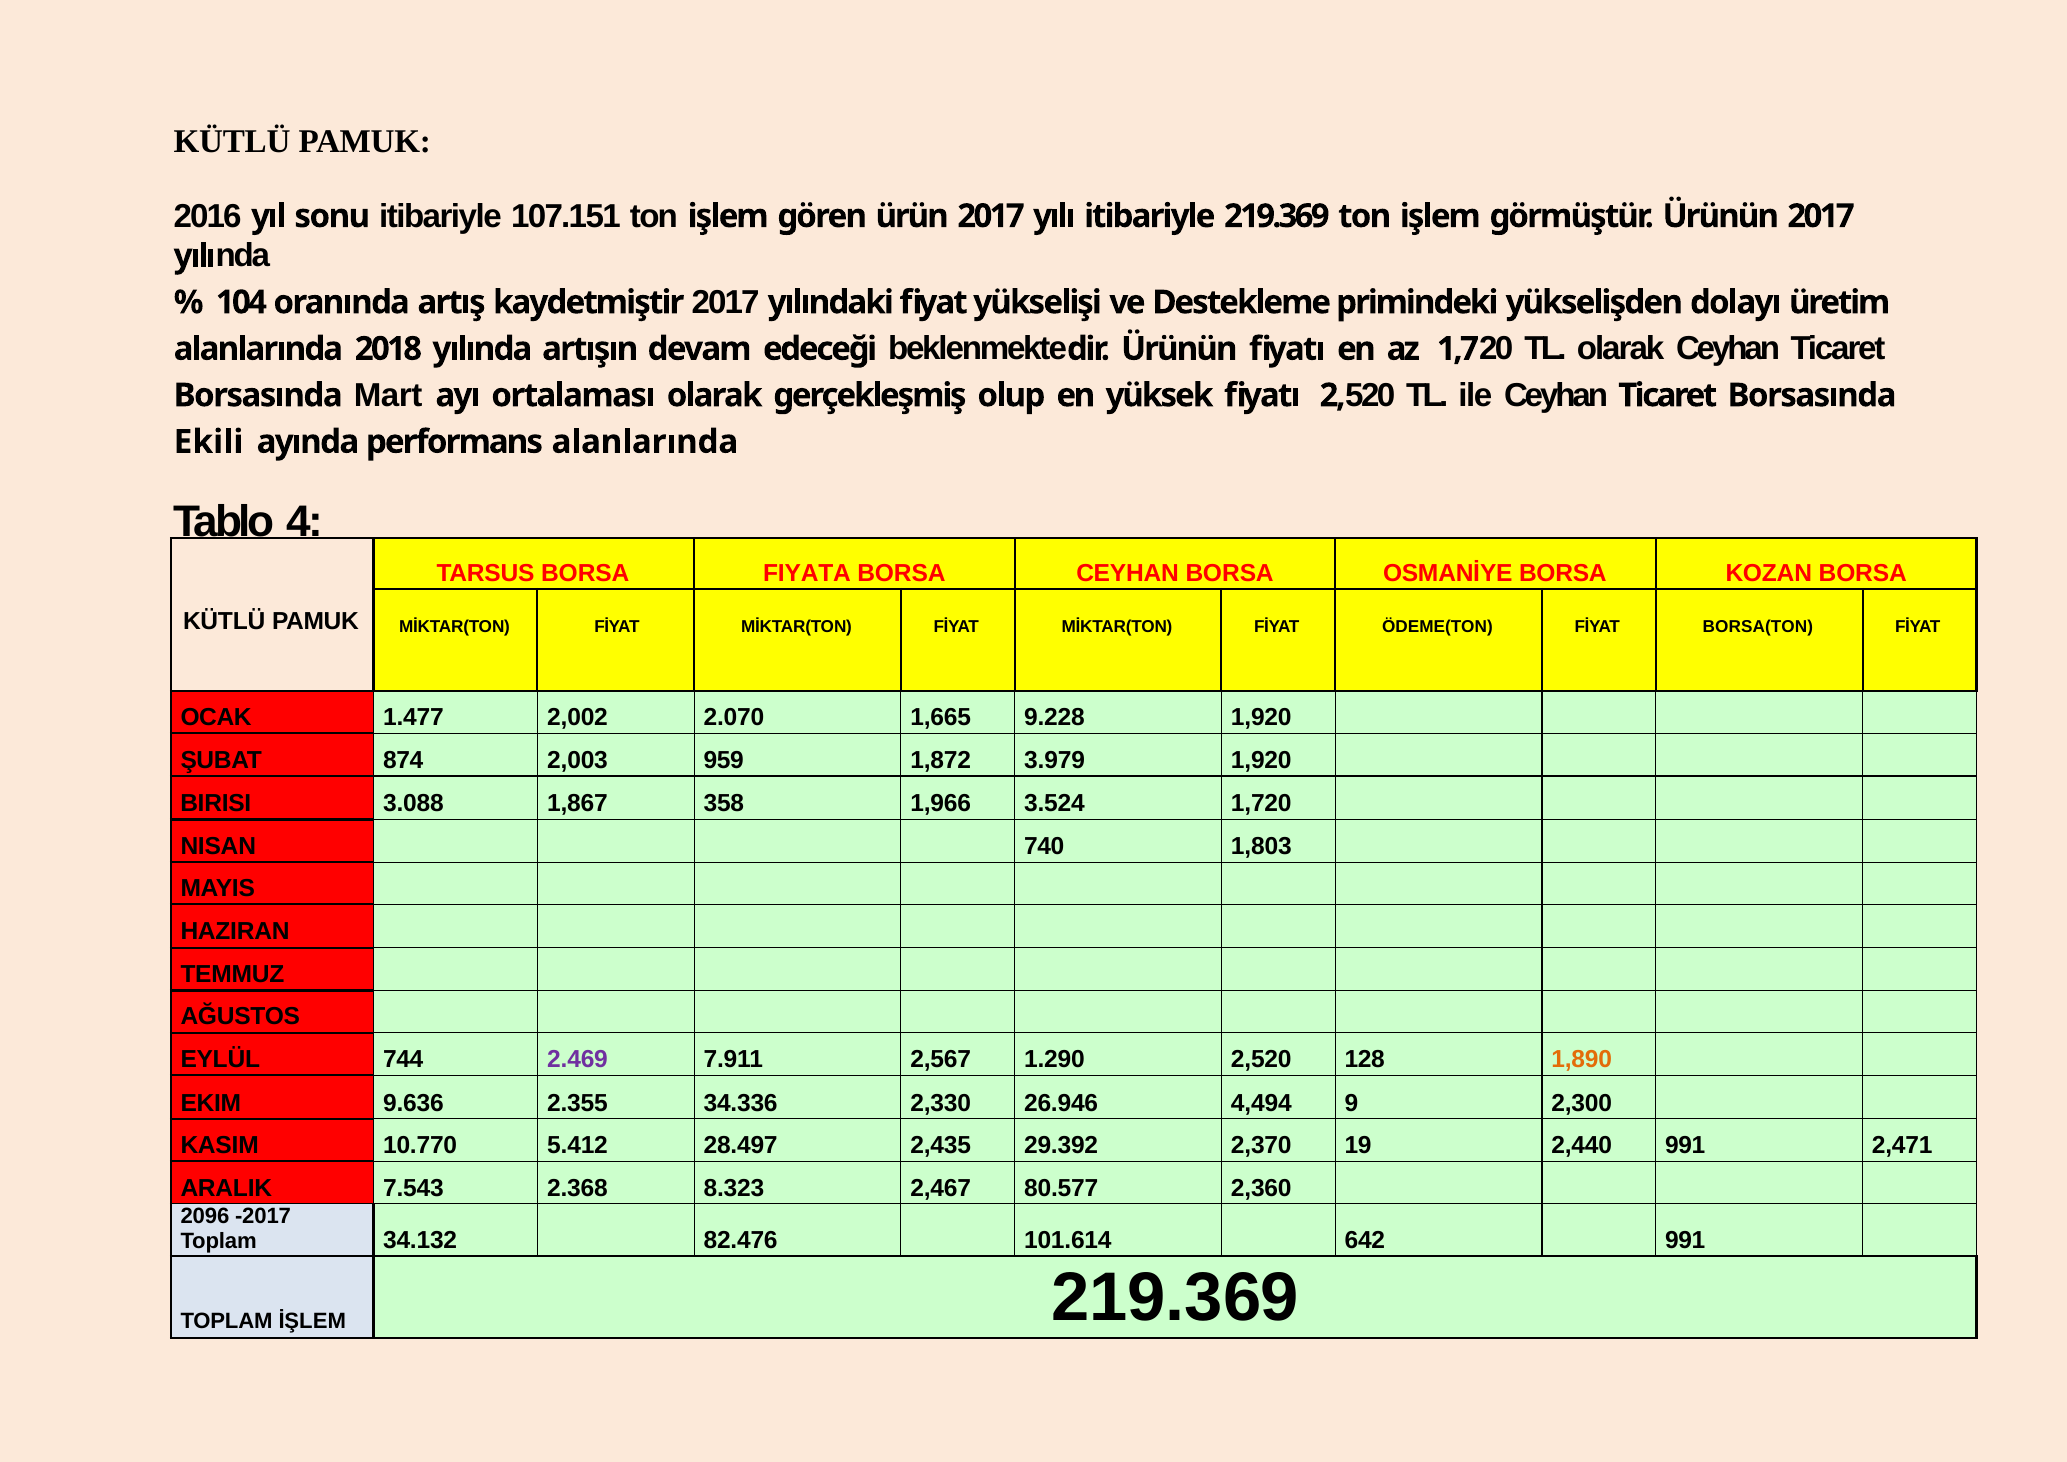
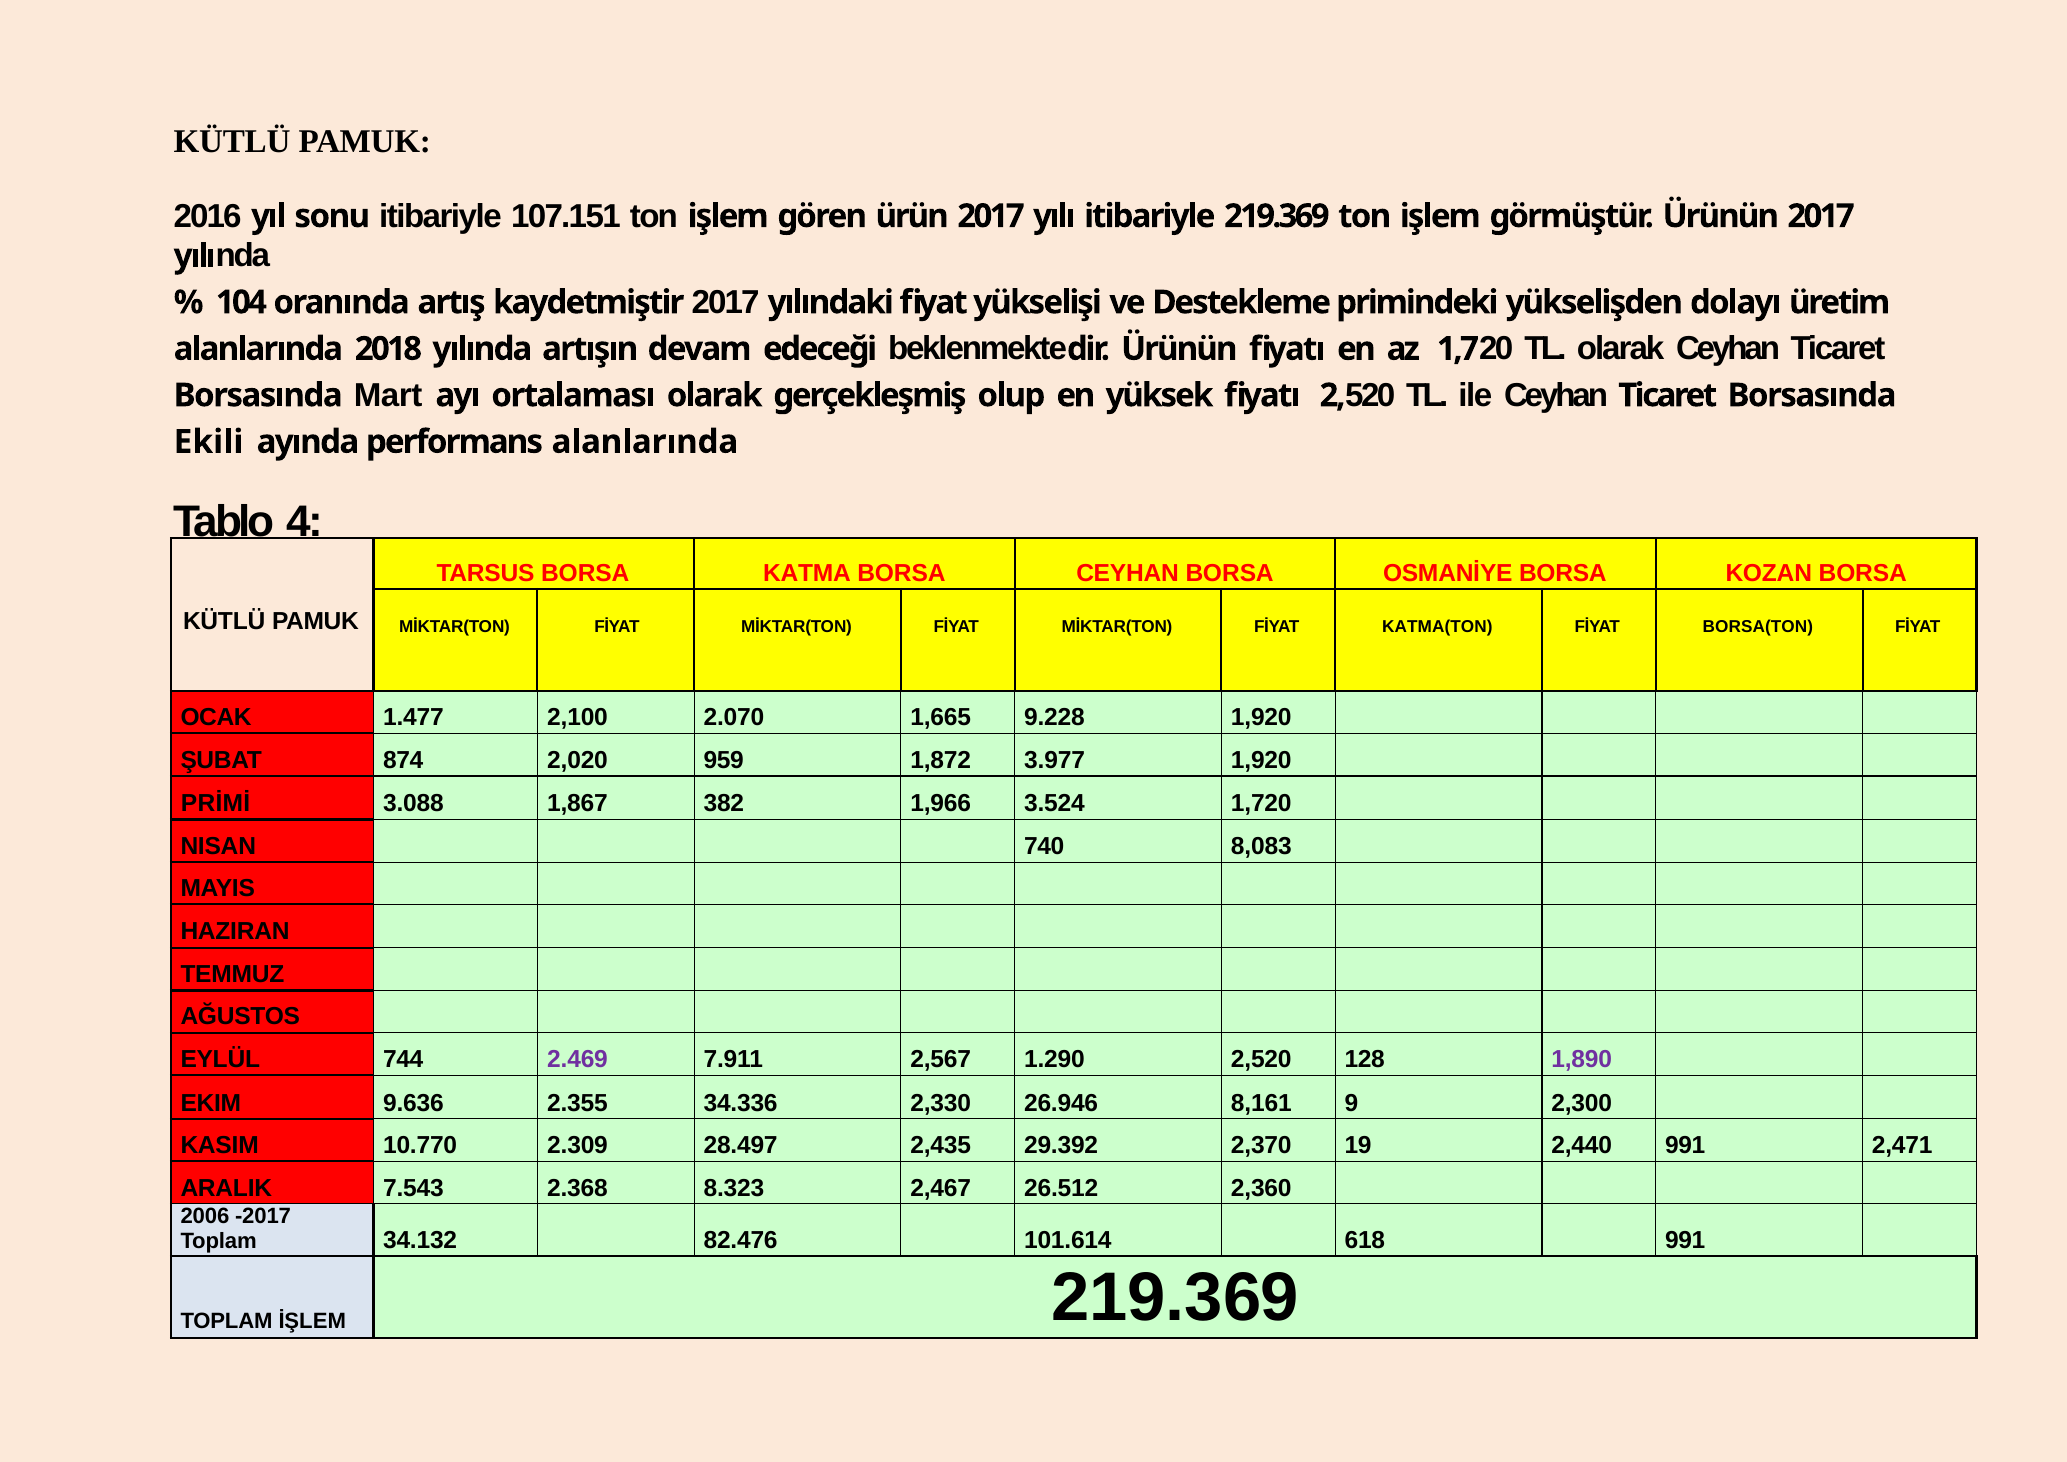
FIYATA: FIYATA -> KATMA (807, 573)
ÖDEME(TON: ÖDEME(TON -> KATMA(TON (1437, 627)
2,002: 2,002 -> 2,100 (578, 717)
2,003: 2,003 -> 2,020 (578, 760)
3.979: 3.979 -> 3.977 (1055, 760)
BIRISI: BIRISI -> PRİMİ (216, 804)
358: 358 -> 382 (724, 804)
1,803: 1,803 -> 8,083 (1261, 846)
1,890 colour: orange -> purple (1582, 1059)
4,494: 4,494 -> 8,161 (1261, 1103)
5.412: 5.412 -> 2.309 (578, 1146)
80.577: 80.577 -> 26.512 (1061, 1188)
2096: 2096 -> 2006 (205, 1216)
642: 642 -> 618 (1365, 1240)
